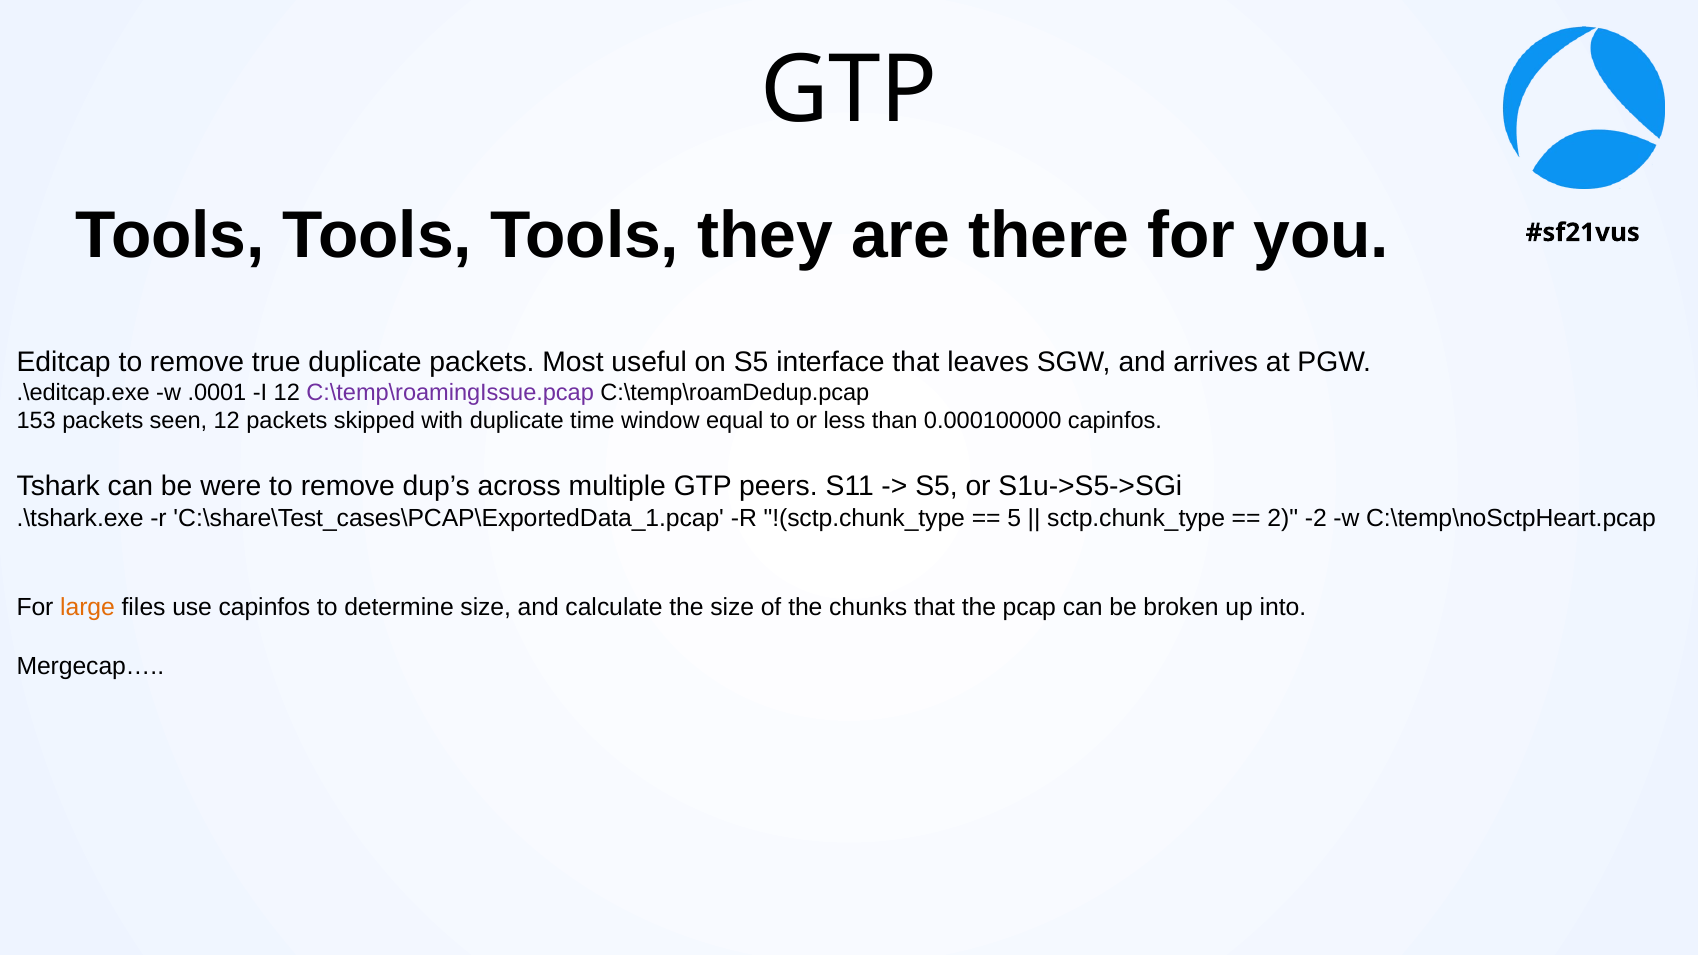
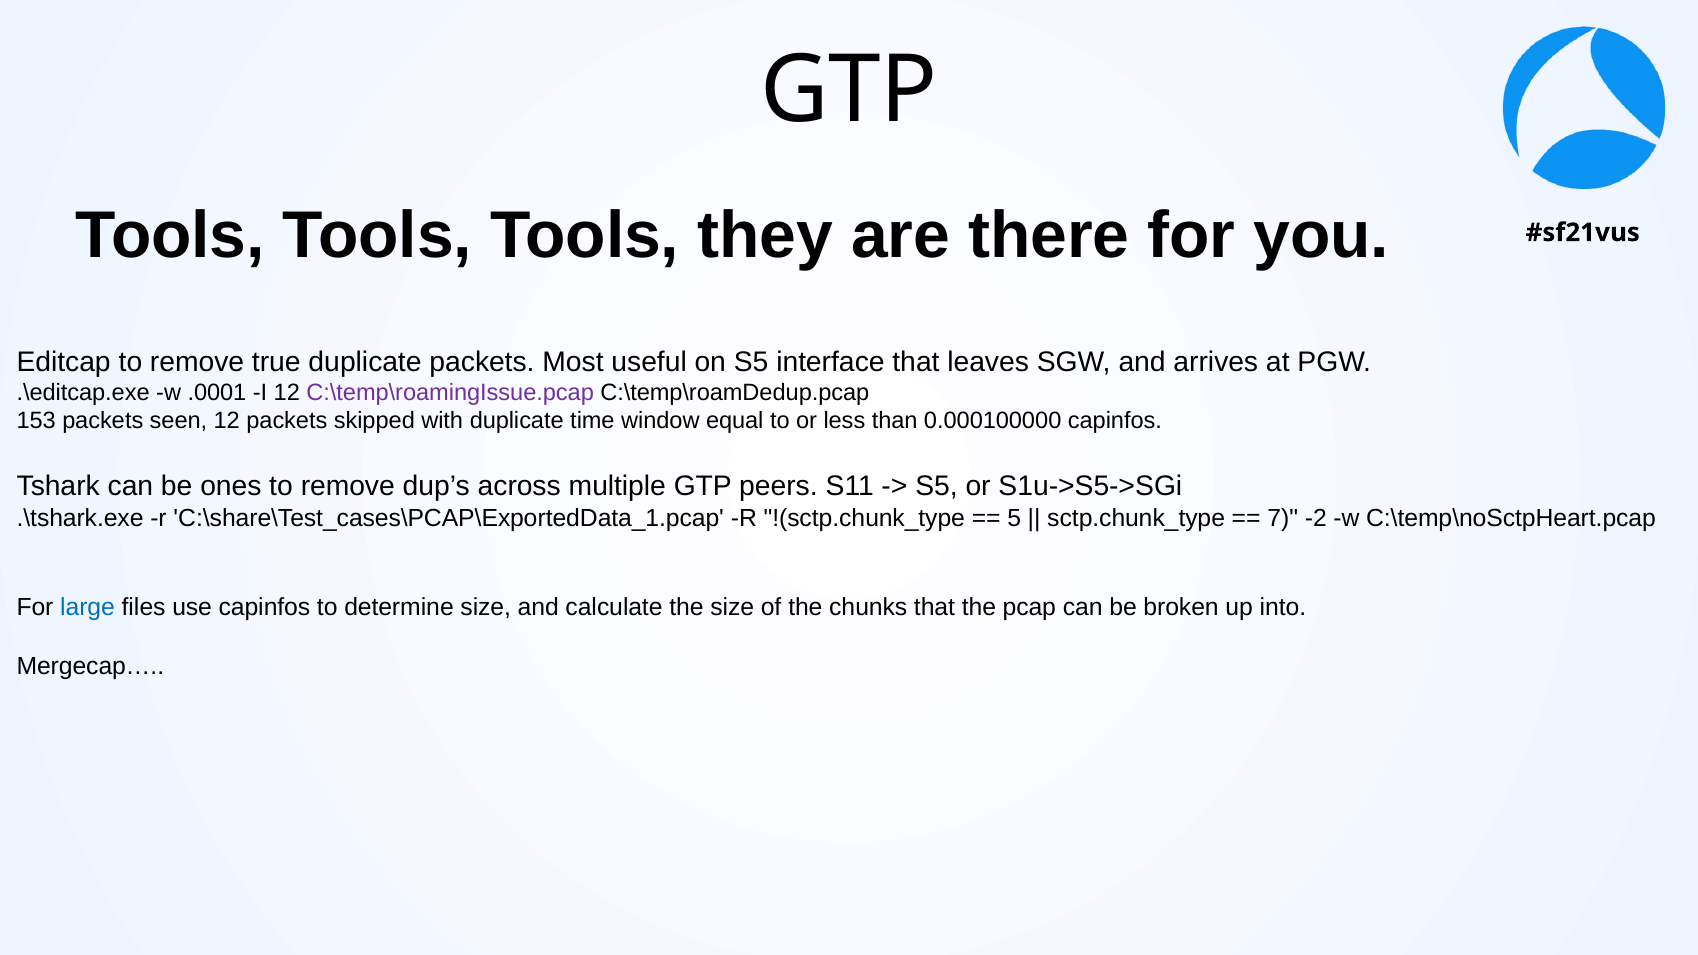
were: were -> ones (231, 487)
2: 2 -> 7 (1283, 518)
large colour: orange -> blue (88, 607)
